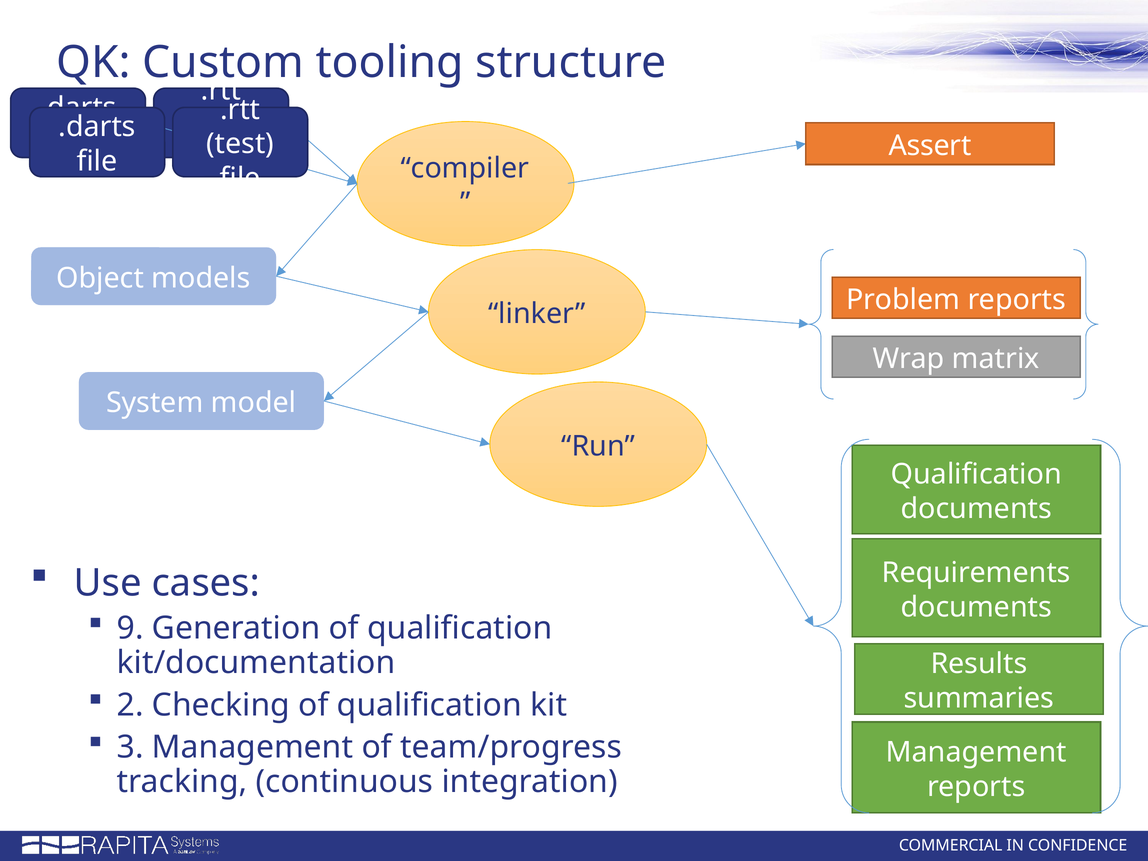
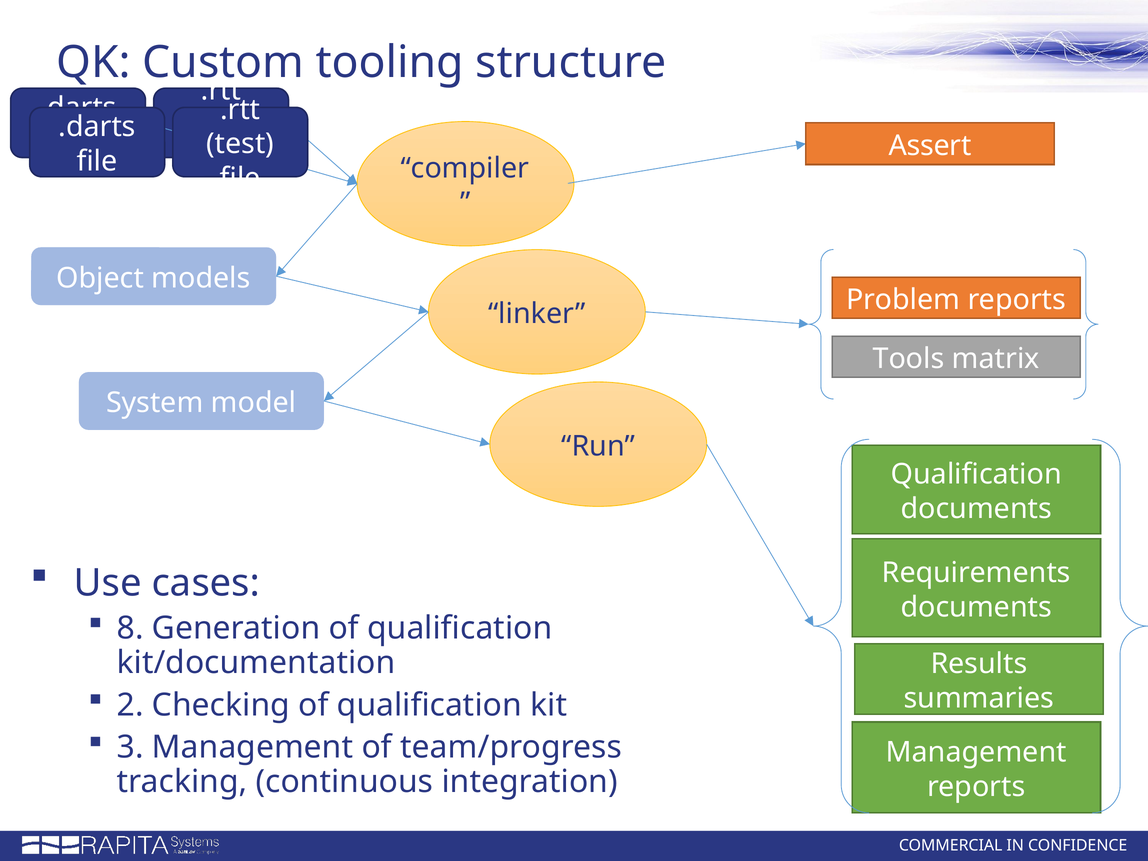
Wrap: Wrap -> Tools (909, 359)
9: 9 -> 8 (130, 628)
